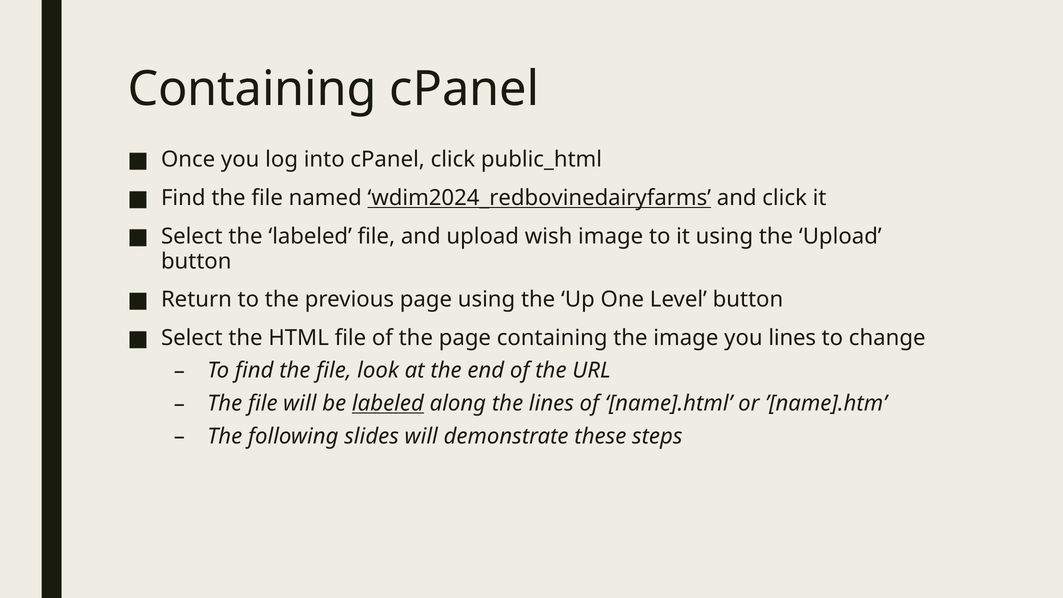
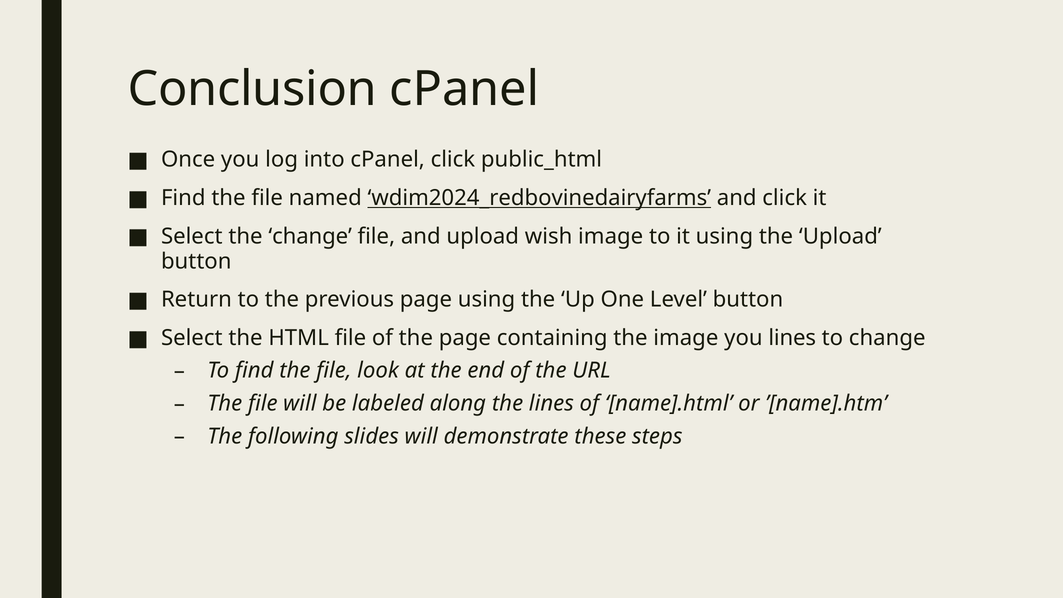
Containing: Containing -> Conclusion (252, 89)
the labeled: labeled -> change (310, 236)
labeled underline: present -> none (388, 403)
